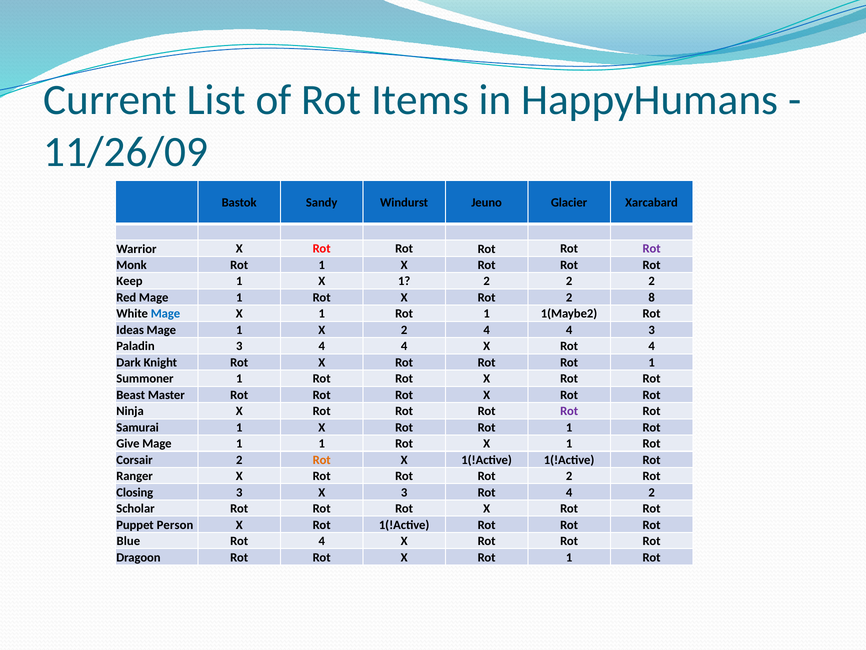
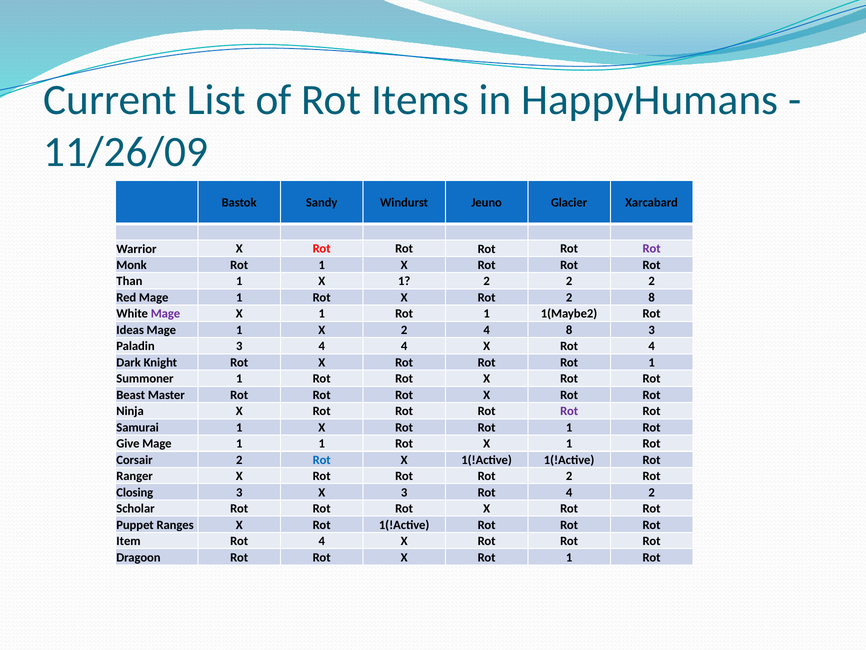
Keep: Keep -> Than (129, 281)
Mage colour: blue -> purple (165, 314)
2 4 4: 4 -> 8 (569, 330)
Rot colour: orange -> blue (322, 460)
Person: Person -> Ranges (175, 525)
Blue: Blue -> Item (128, 541)
